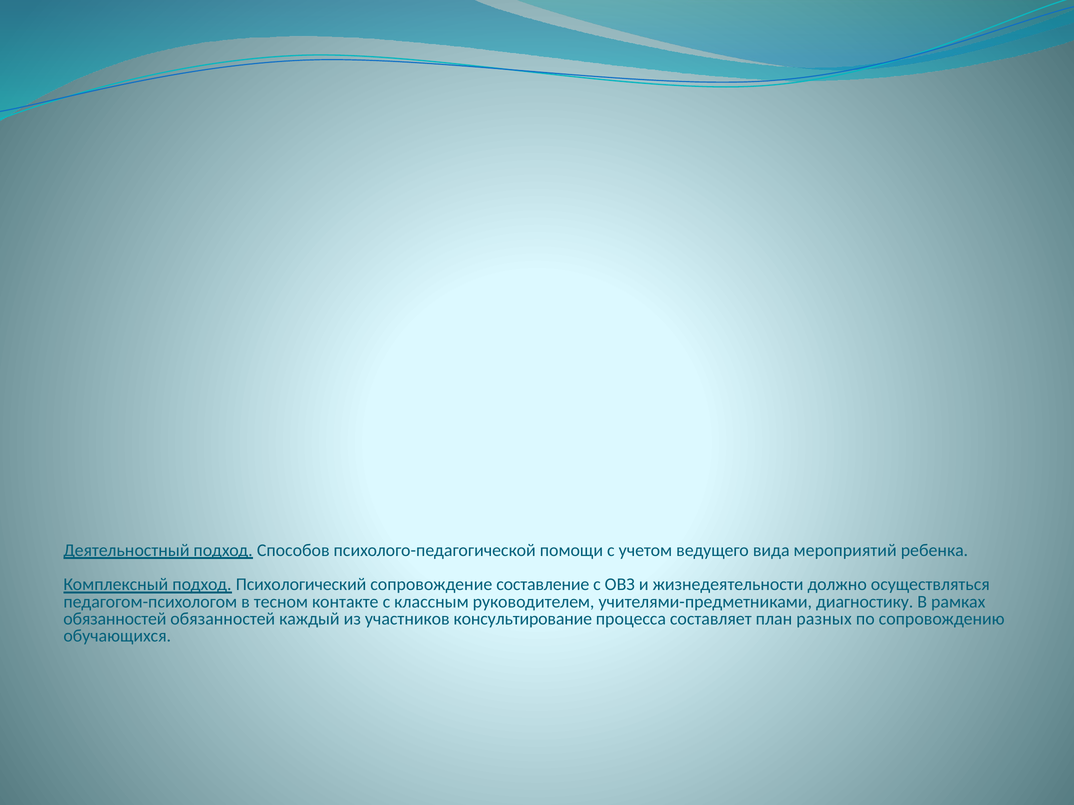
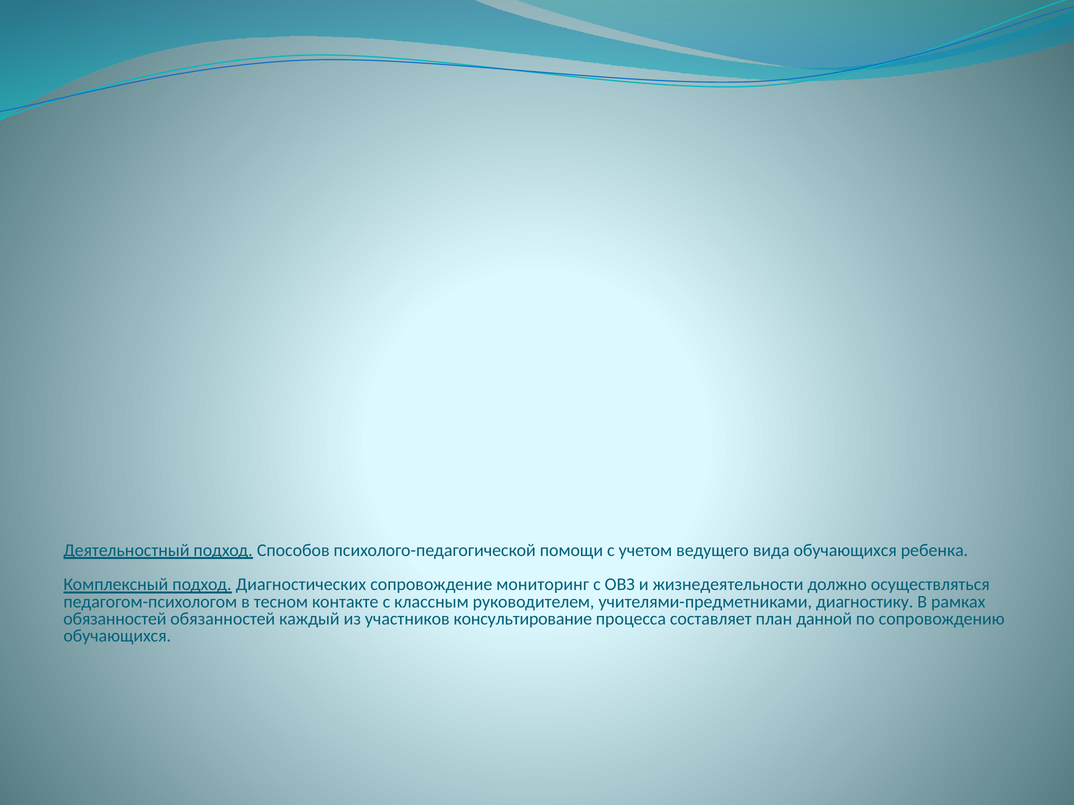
вида мероприятий: мероприятий -> обучающихся (845, 551)
Психологический: Психологический -> Диагностических (301, 585)
составление: составление -> мониторинг (543, 585)
разных: разных -> данной (824, 619)
